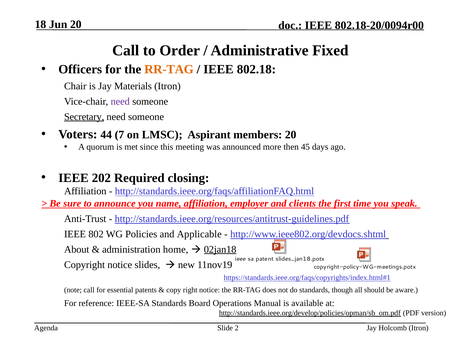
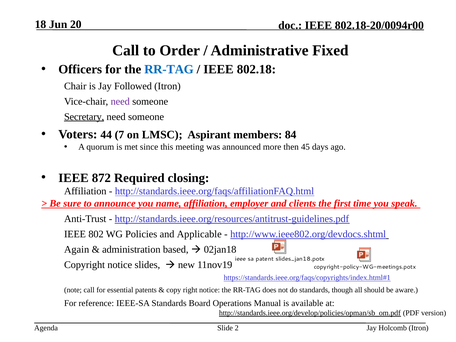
RR-TAG colour: orange -> blue (169, 69)
Materials: Materials -> Followed (133, 86)
members 20: 20 -> 84 (291, 135)
202: 202 -> 872 (101, 178)
About: About -> Again (77, 249)
home: home -> based (176, 249)
02jan18 underline: present -> none (220, 249)
